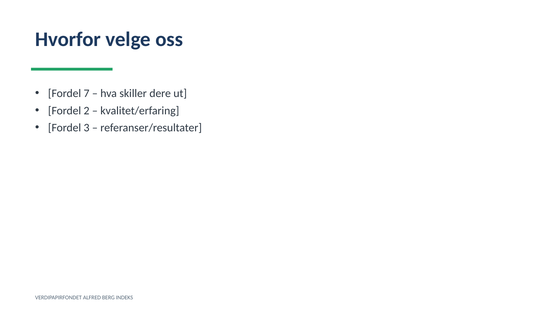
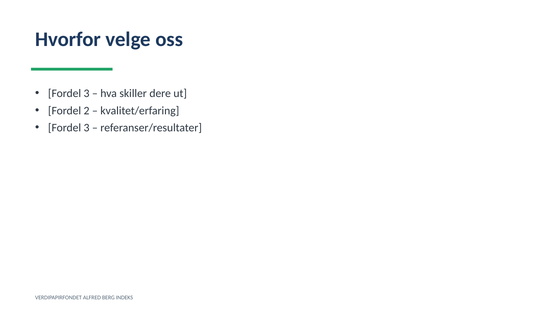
7: 7 -> 3 (87, 93)
